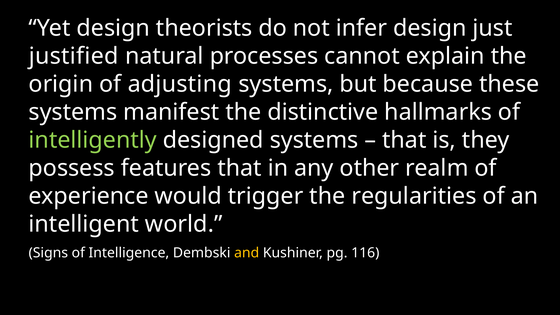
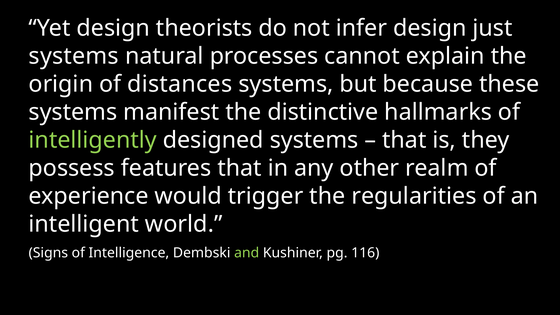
justified: justified -> systems (74, 56)
adjusting: adjusting -> distances (180, 84)
and colour: yellow -> light green (247, 253)
